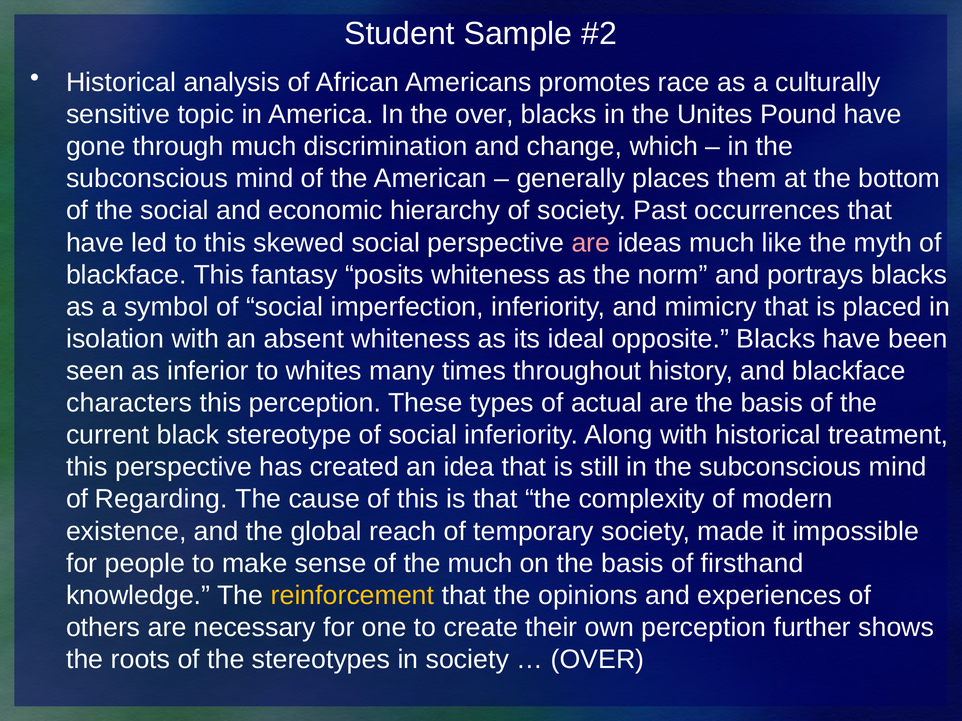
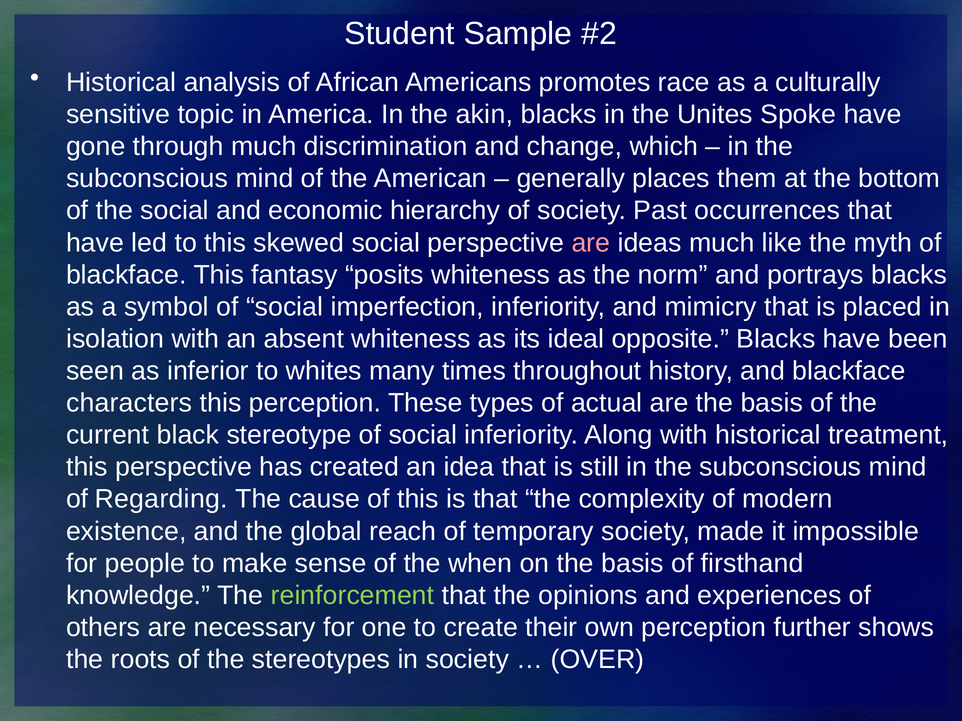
the over: over -> akin (484, 115)
Pound: Pound -> Spoke (798, 115)
the much: much -> when (480, 564)
reinforcement colour: yellow -> light green (352, 596)
